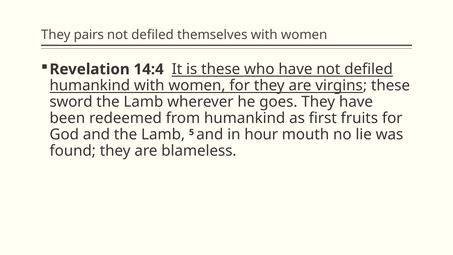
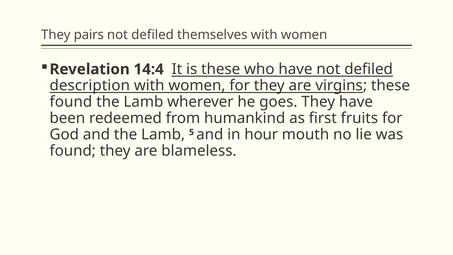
humankind: humankind -> description (90, 86)
sword: sword -> found (71, 102)
